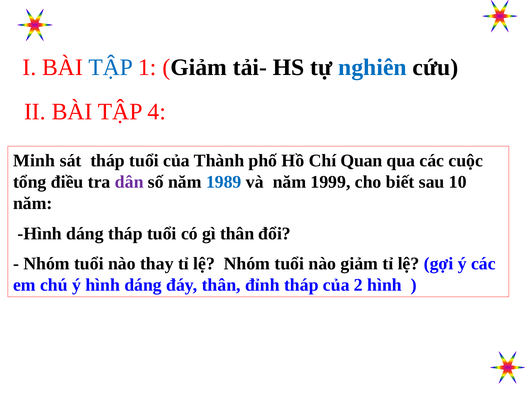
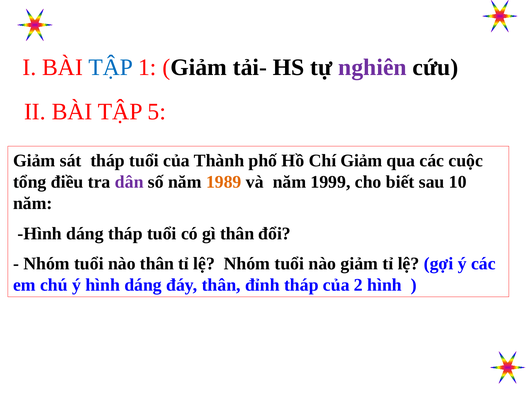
nghiên colour: blue -> purple (372, 67)
4: 4 -> 5 (157, 112)
Minh: Minh -> Giảm (34, 161)
Chí Quan: Quan -> Giảm (362, 161)
1989 colour: blue -> orange (224, 182)
nào thay: thay -> thân (157, 264)
